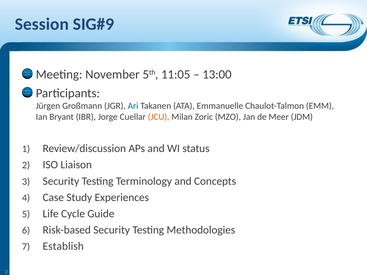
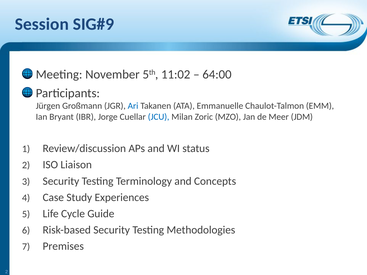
11:05: 11:05 -> 11:02 (176, 75)
13:00: 13:00 -> 64:00 (217, 75)
JCU colour: orange -> blue (159, 117)
Establish: Establish -> Premises (63, 246)
